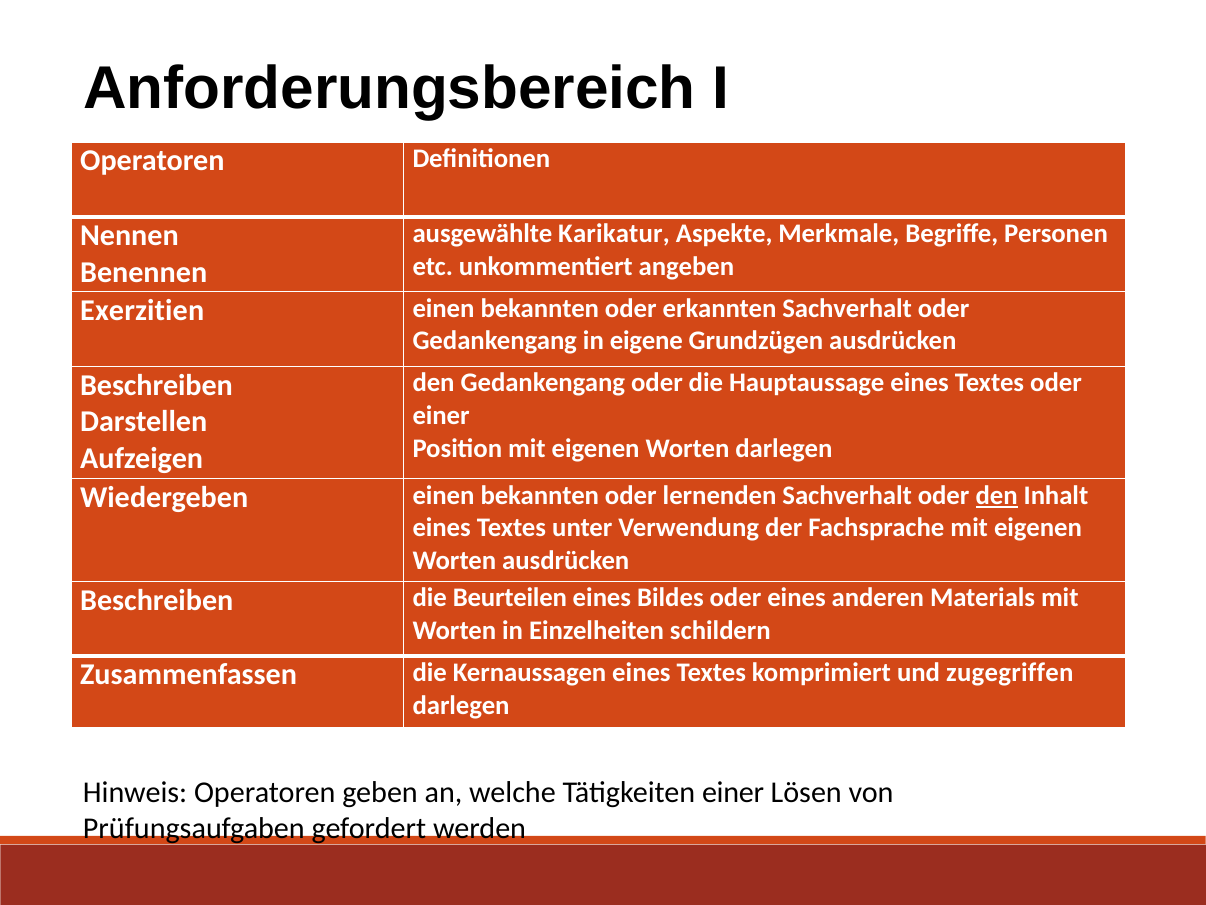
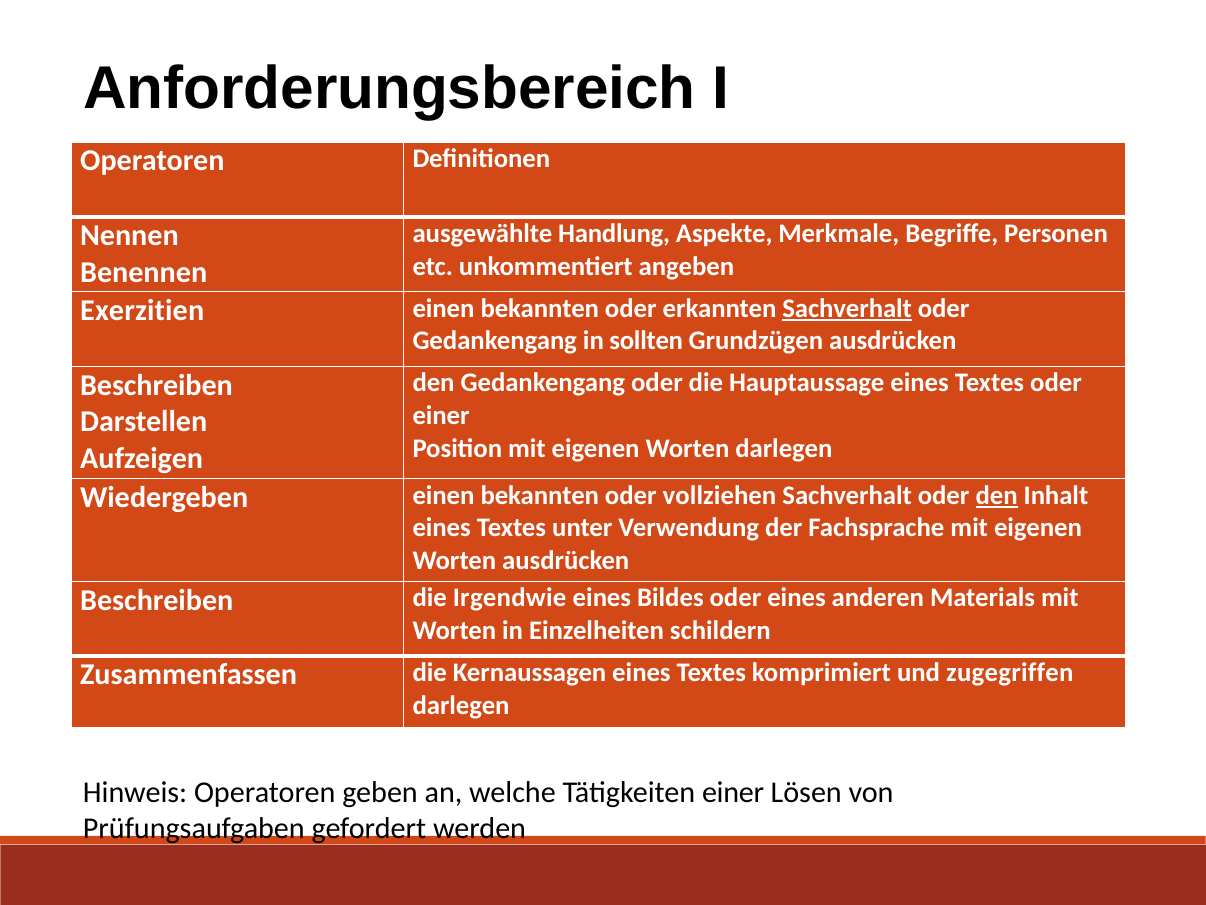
Karikatur: Karikatur -> Handlung (614, 233)
Sachverhalt underline: none -> present (847, 308)
eigene: eigene -> sollten (646, 341)
lernenden: lernenden -> vollziehen (720, 495)
Beurteilen: Beurteilen -> Irgendwie (510, 598)
